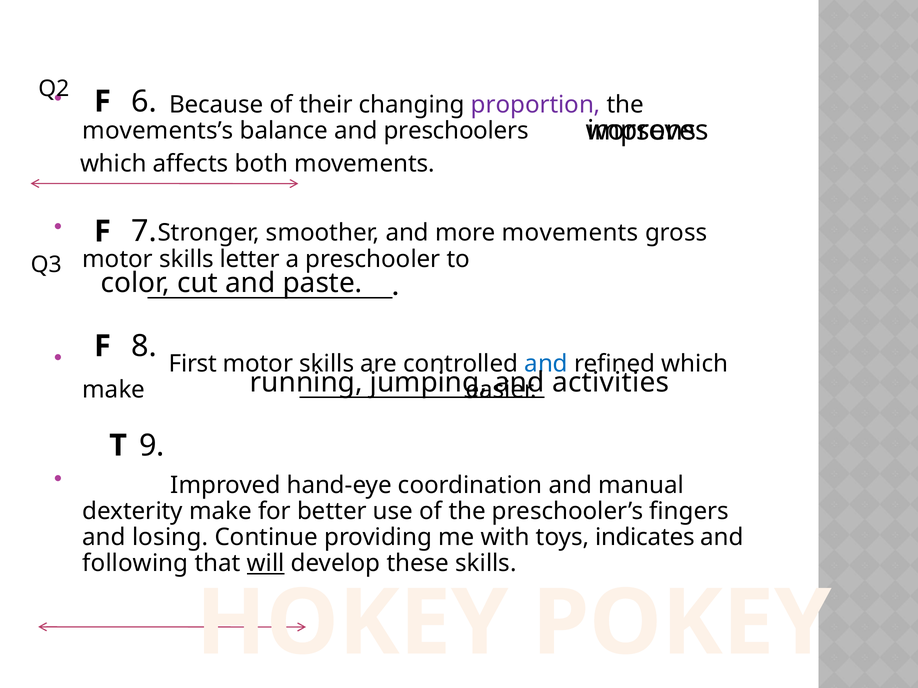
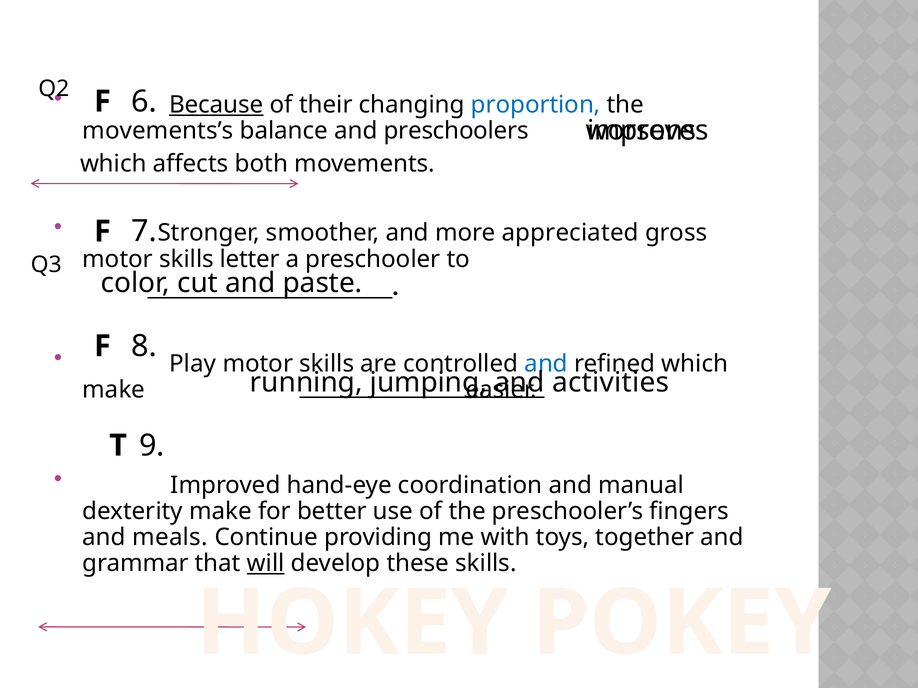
Because underline: none -> present (216, 105)
proportion colour: purple -> blue (536, 105)
more movements: movements -> appreciated (570, 233)
First: First -> Play (193, 364)
losing: losing -> meals (170, 538)
indicates: indicates -> together (645, 538)
following: following -> grammar (136, 564)
